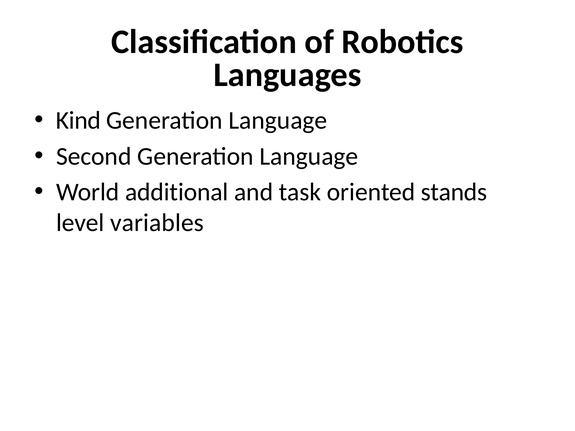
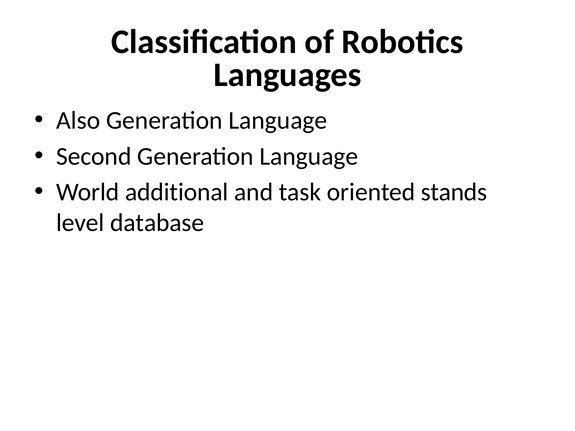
Kind: Kind -> Also (78, 121)
variables: variables -> database (157, 223)
